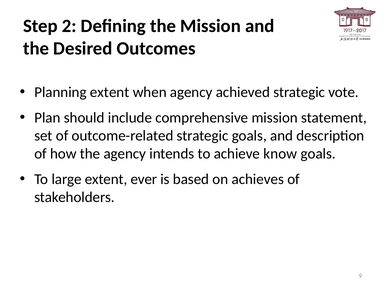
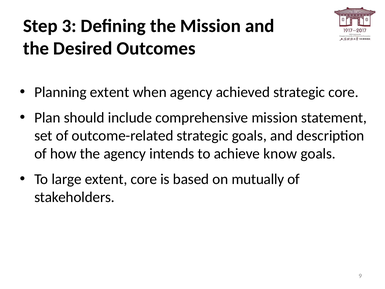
2: 2 -> 3 (69, 26)
strategic vote: vote -> core (343, 92)
extent ever: ever -> core (144, 179)
achieves: achieves -> mutually (258, 179)
